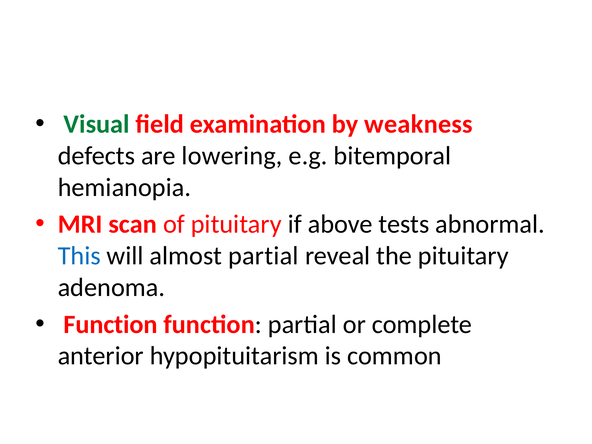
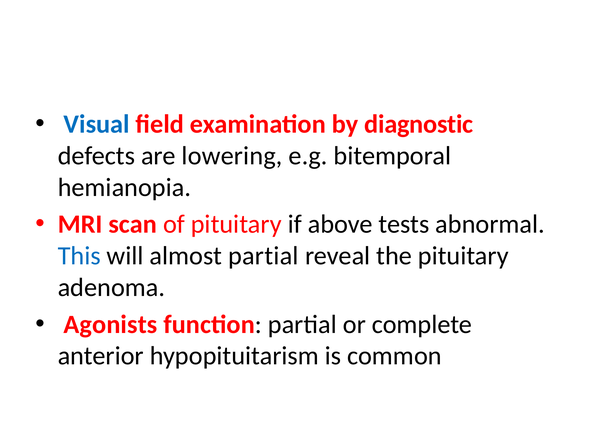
Visual colour: green -> blue (97, 124)
weakness: weakness -> diagnostic (419, 124)
Function: Function -> Agonists (111, 324)
